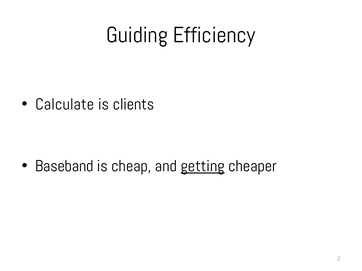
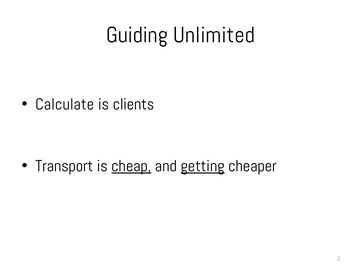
Efficiency: Efficiency -> Unlimited (214, 35)
Baseband: Baseband -> Transport (64, 166)
cheap underline: none -> present (131, 166)
